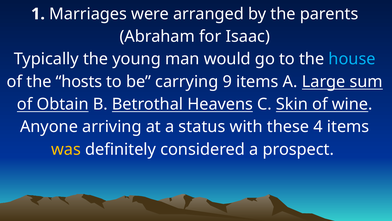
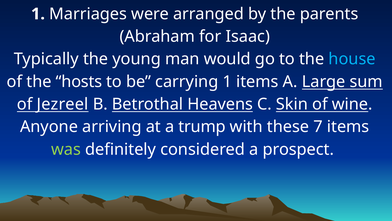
carrying 9: 9 -> 1 (227, 81)
Obtain: Obtain -> Jezreel (63, 104)
status: status -> trump (202, 127)
4: 4 -> 7 (318, 127)
was colour: yellow -> light green (66, 149)
